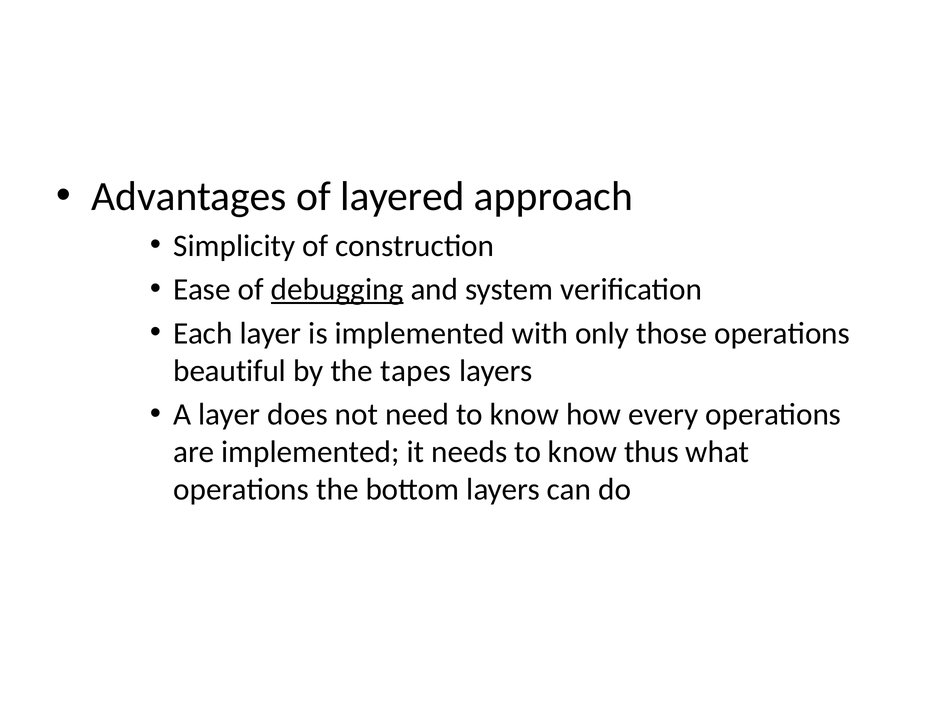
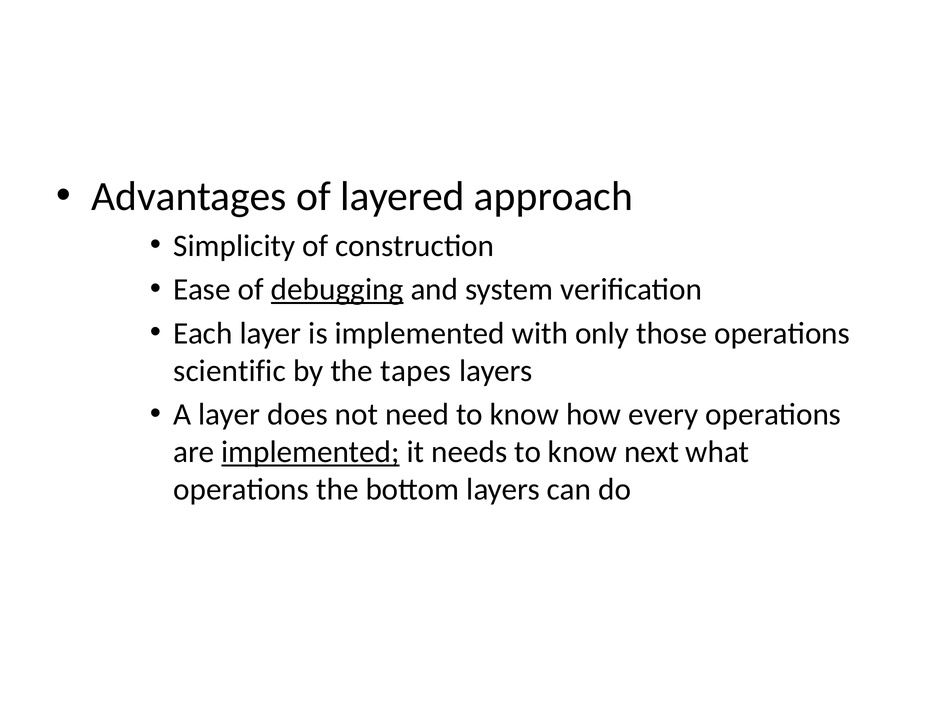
beautiful: beautiful -> scientific (230, 371)
implemented underline: none -> present (310, 452)
thus: thus -> next (652, 452)
